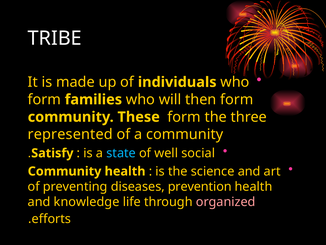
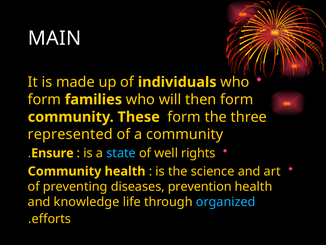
TRIBE: TRIBE -> MAIN (55, 38)
Satisfy: Satisfy -> Ensure (52, 153)
social: social -> rights (198, 153)
organized colour: pink -> light blue (226, 201)
